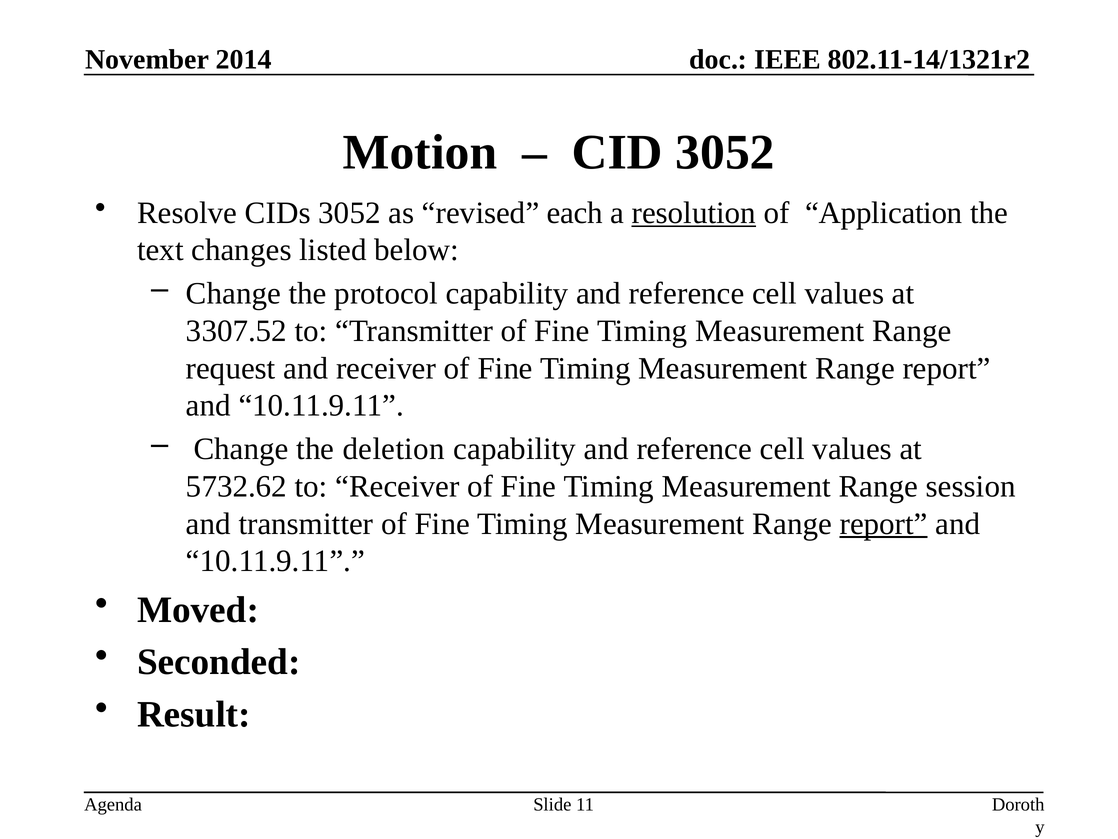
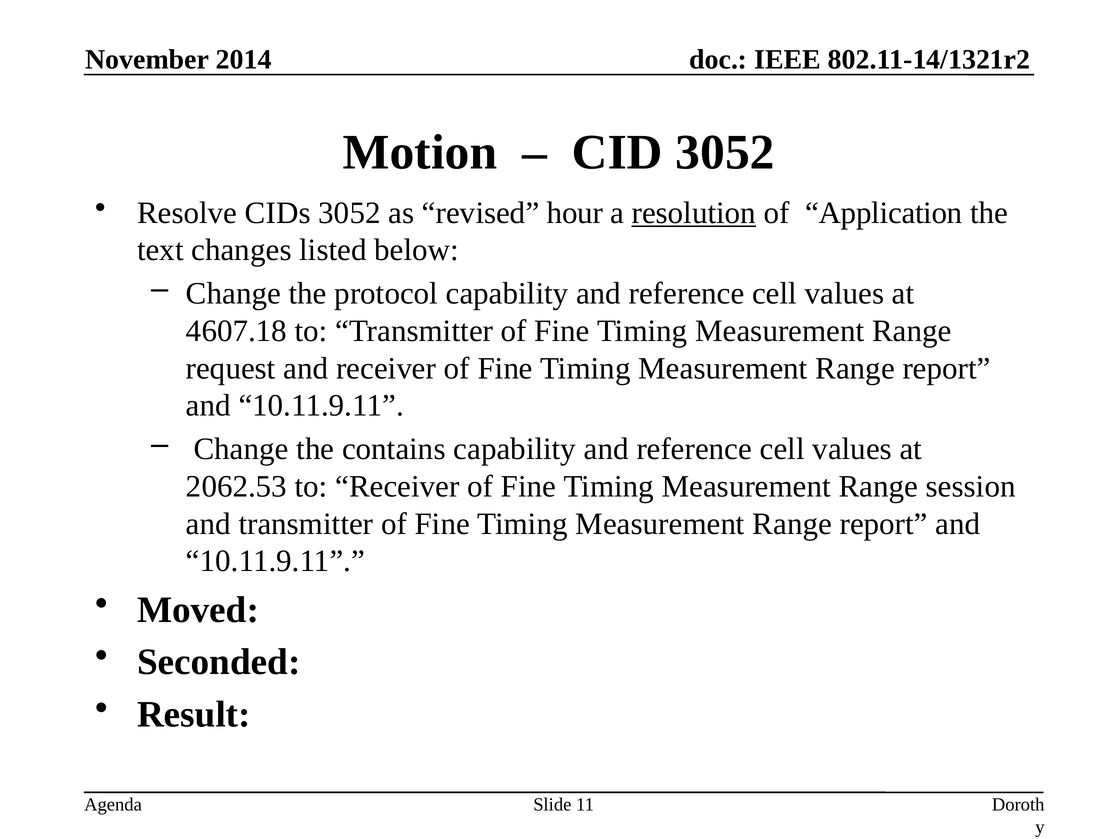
each: each -> hour (575, 213)
3307.52: 3307.52 -> 4607.18 (236, 331)
deletion: deletion -> contains (394, 449)
5732.62: 5732.62 -> 2062.53 (236, 486)
report underline: present -> none (884, 523)
